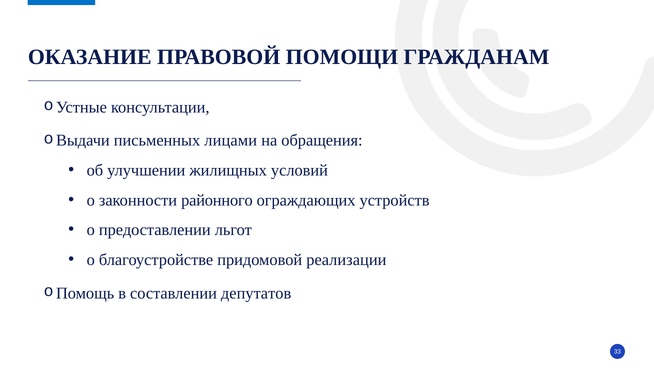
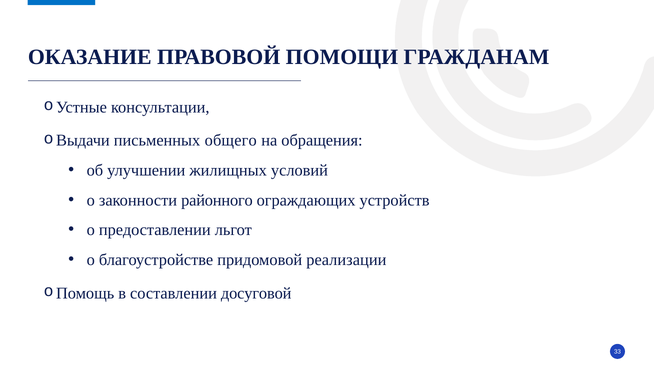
лицами: лицами -> общего (231, 140)
депутатов: депутатов -> досуговой (256, 293)
